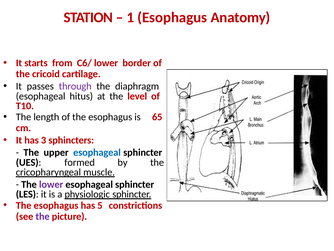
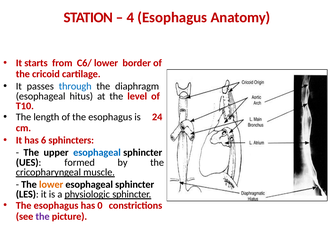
1: 1 -> 4 (130, 17)
through colour: purple -> blue (75, 86)
65: 65 -> 24 (157, 117)
3: 3 -> 6 (44, 140)
lower colour: purple -> orange (51, 184)
5: 5 -> 0 (100, 205)
